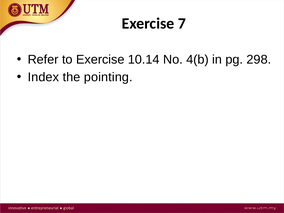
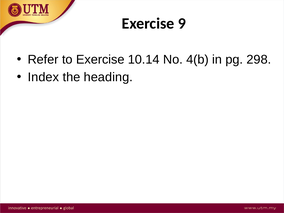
7: 7 -> 9 (182, 24)
pointing: pointing -> heading (108, 77)
